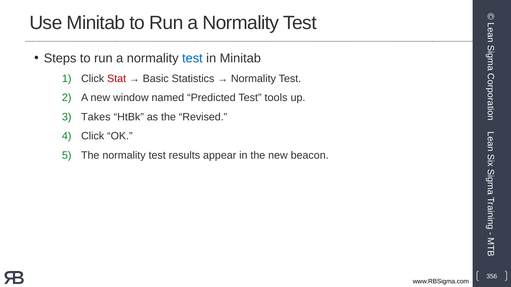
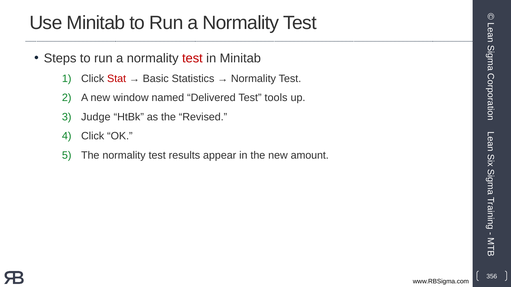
test colour: blue -> red (192, 58)
Predicted: Predicted -> Delivered (211, 98)
Takes: Takes -> Judge (96, 117)
beacon: beacon -> amount (310, 155)
